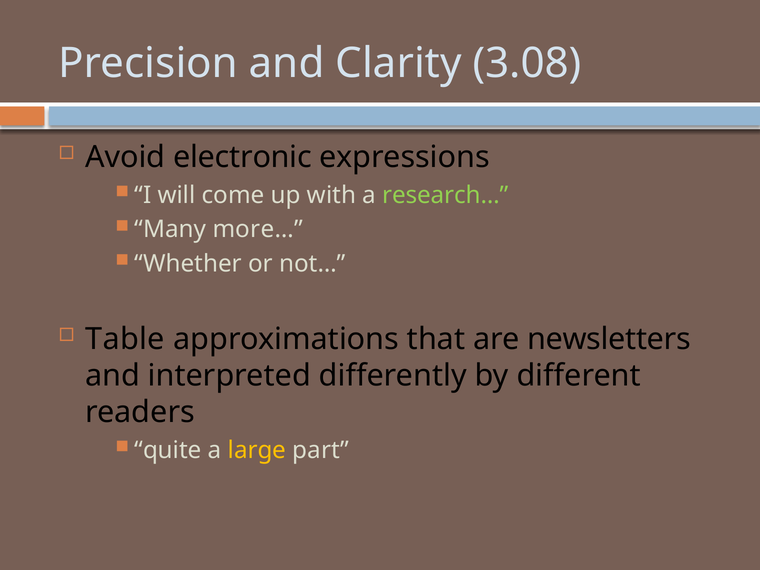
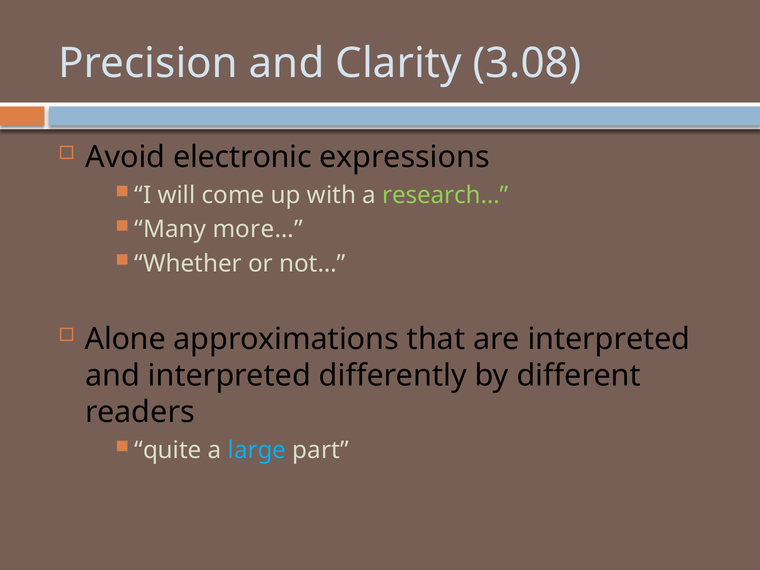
Table: Table -> Alone (125, 339)
are newsletters: newsletters -> interpreted (609, 339)
large colour: yellow -> light blue (257, 450)
